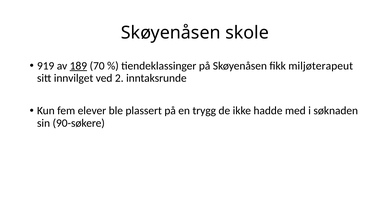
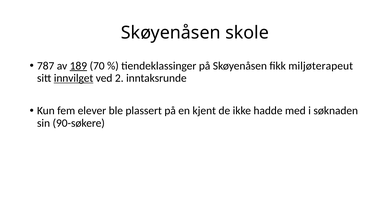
919: 919 -> 787 (46, 66)
innvilget underline: none -> present (74, 78)
trygg: trygg -> kjent (204, 111)
